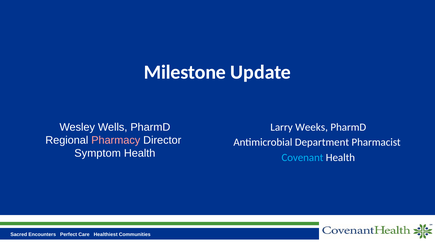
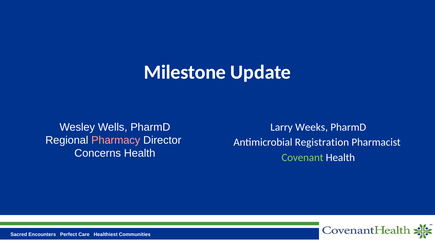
Department: Department -> Registration (322, 142)
Symptom: Symptom -> Concerns (98, 153)
Covenant colour: light blue -> light green (302, 157)
